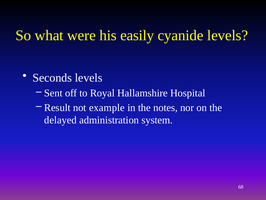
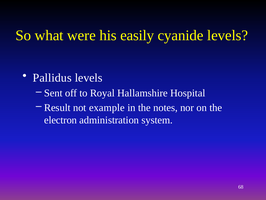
Seconds: Seconds -> Pallidus (52, 78)
delayed: delayed -> electron (61, 120)
